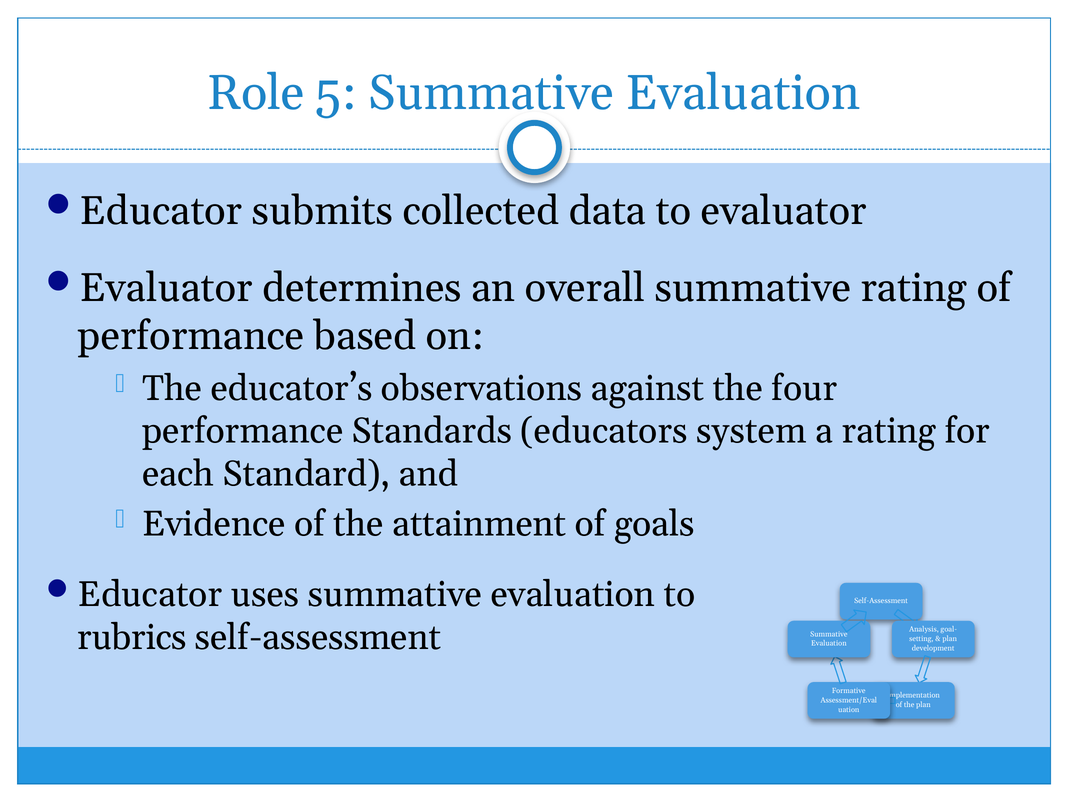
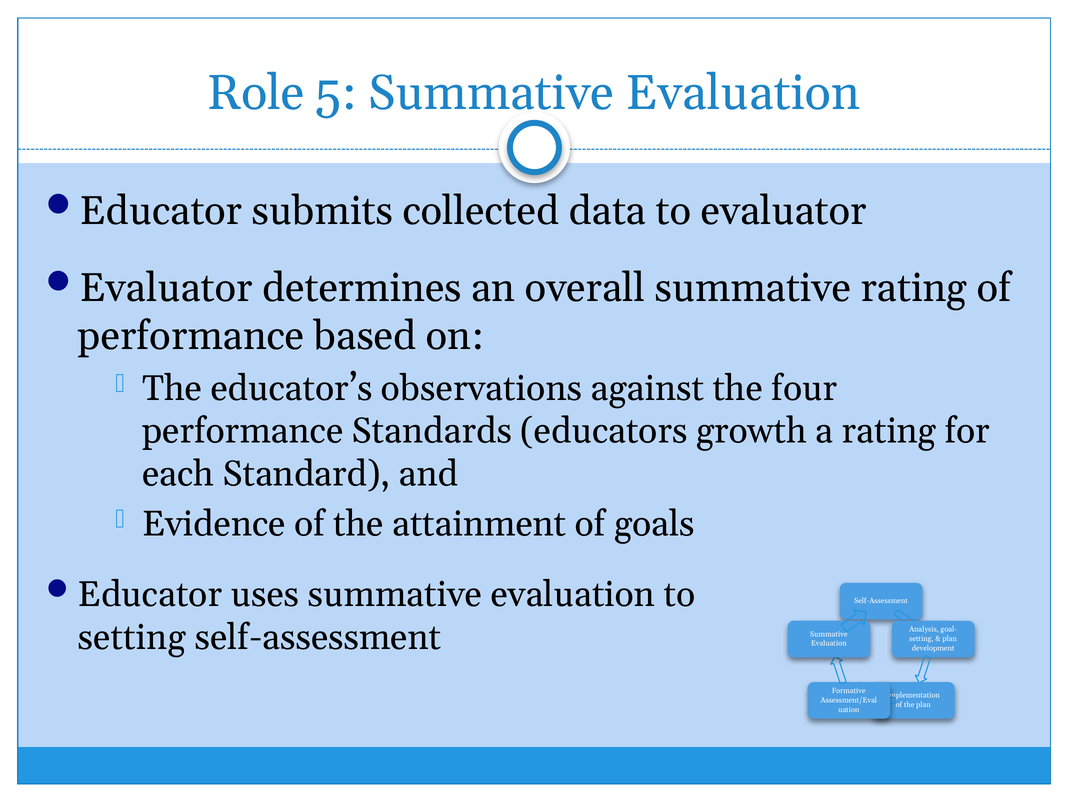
system: system -> growth (751, 431)
rubrics: rubrics -> setting (132, 637)
